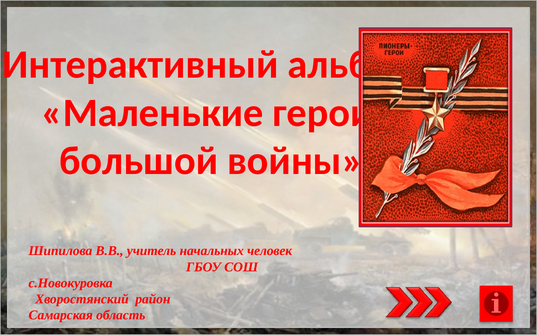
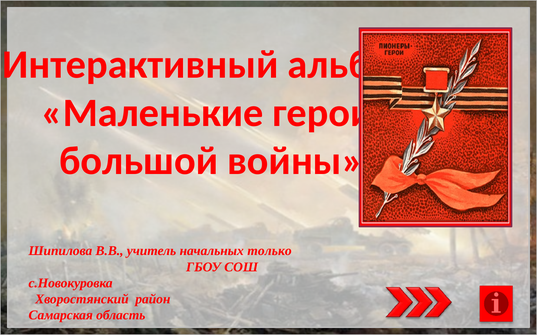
человек: человек -> только (270, 251)
